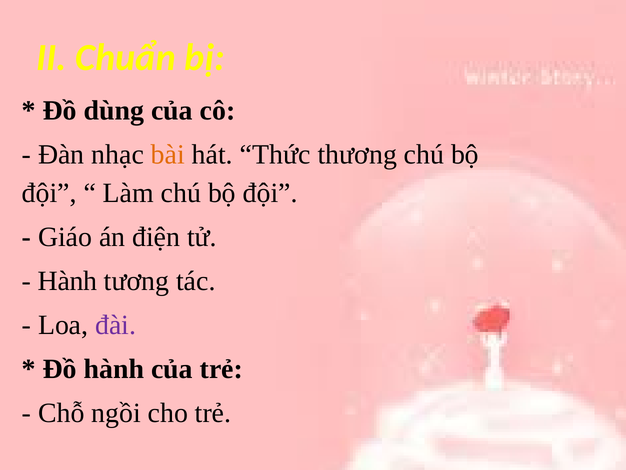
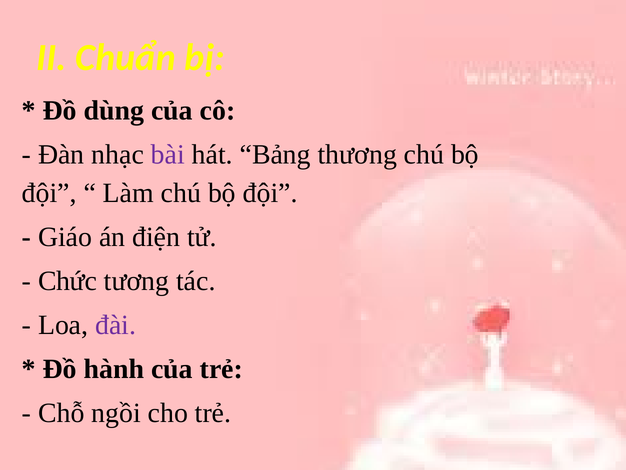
bài colour: orange -> purple (168, 154)
Thức: Thức -> Bảng (275, 154)
Hành: Hành -> Chức (68, 281)
